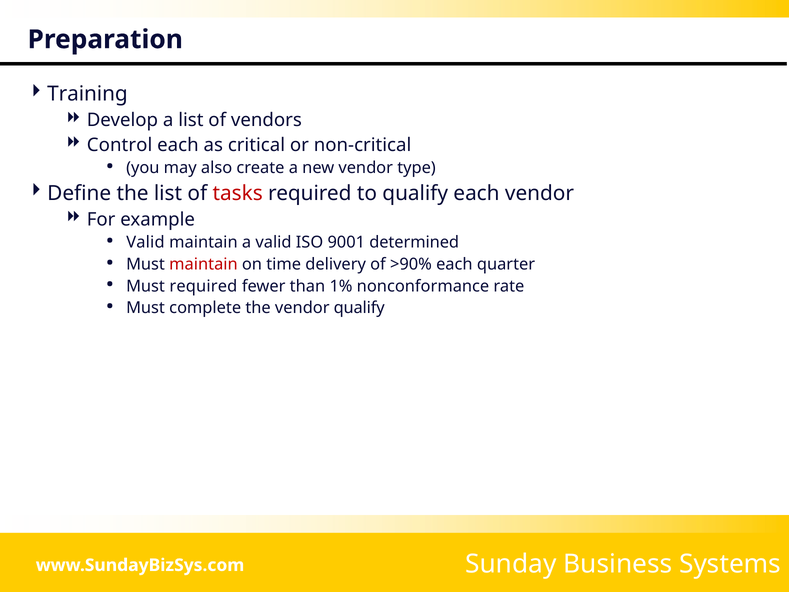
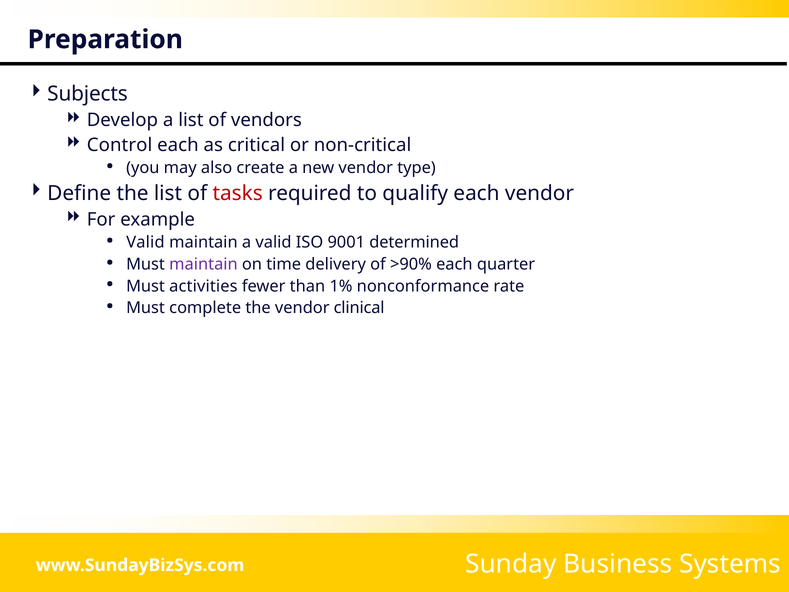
Training: Training -> Subjects (88, 94)
maintain colour: red -> purple (203, 264)
Must required: required -> activities (203, 286)
vendor qualify: qualify -> clinical (359, 308)
